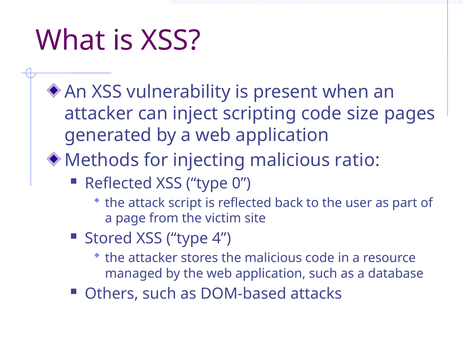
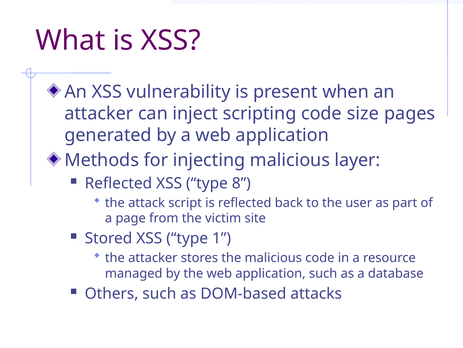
ratio: ratio -> layer (357, 160)
0: 0 -> 8 (241, 183)
4: 4 -> 1 (222, 238)
